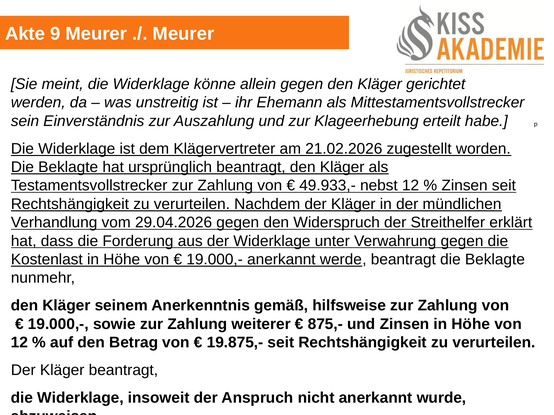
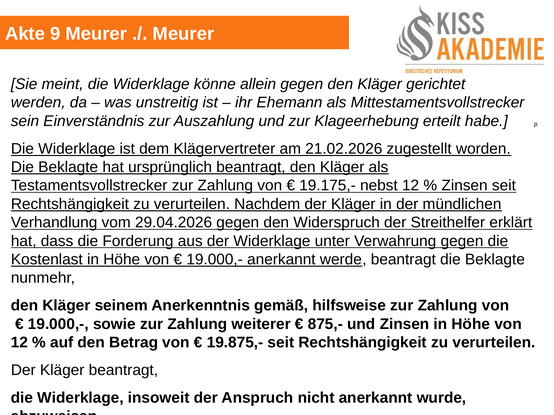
49.933,-: 49.933,- -> 19.175,- (328, 186)
